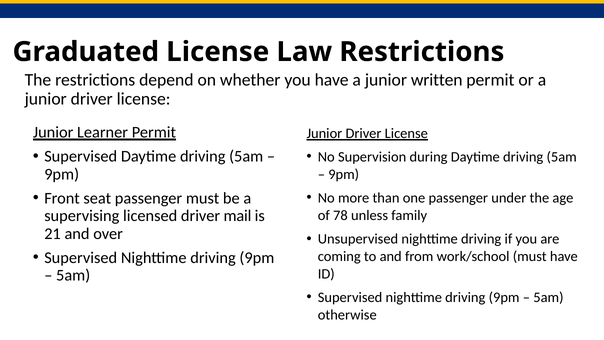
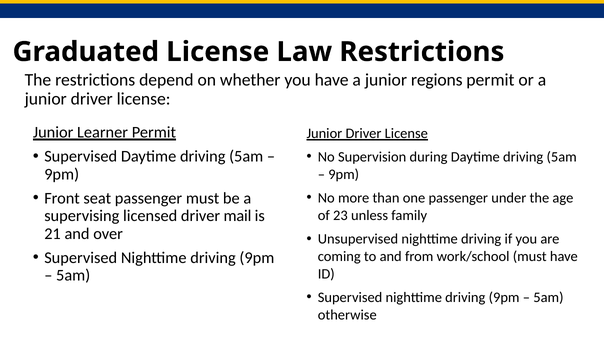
written: written -> regions (437, 80)
78: 78 -> 23 (340, 215)
